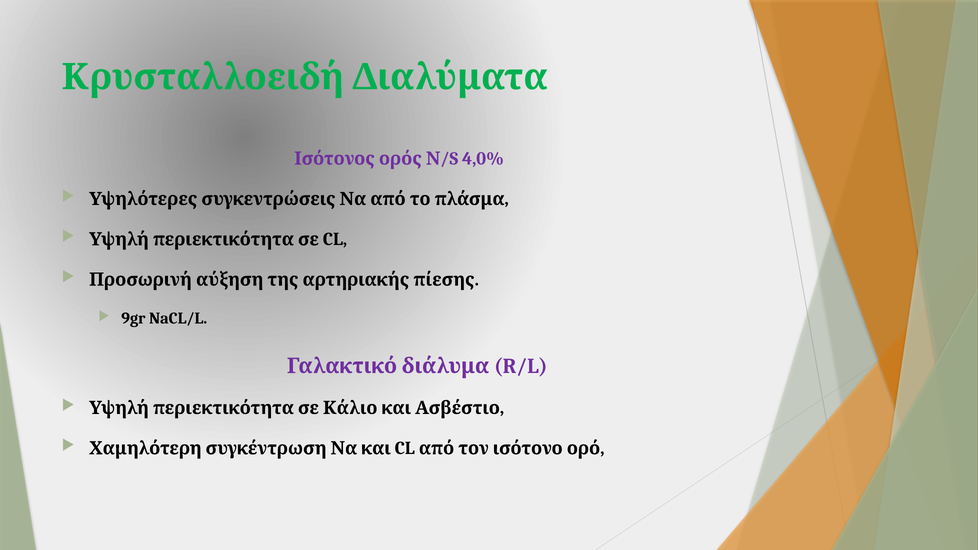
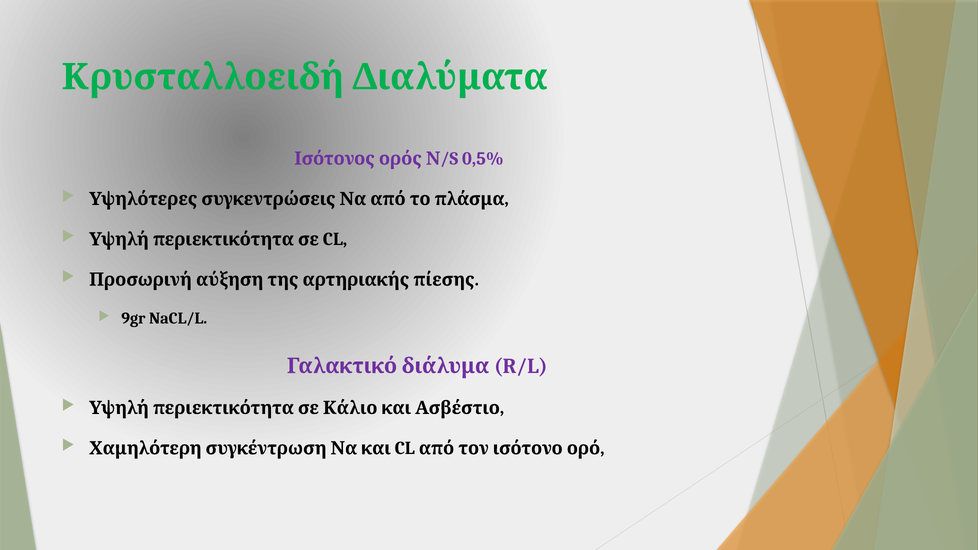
4,0%: 4,0% -> 0,5% (483, 159)
